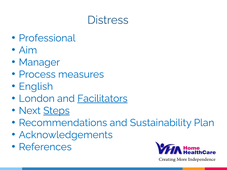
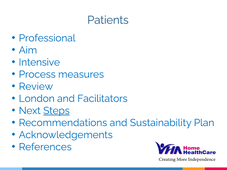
Distress: Distress -> Patients (108, 20)
Manager: Manager -> Intensive (39, 62)
English: English -> Review (36, 87)
Facilitators underline: present -> none (102, 99)
